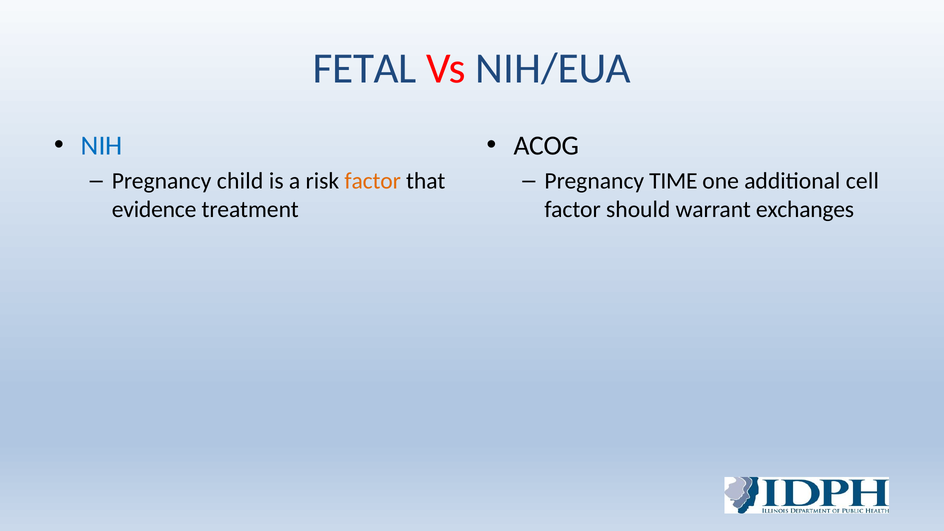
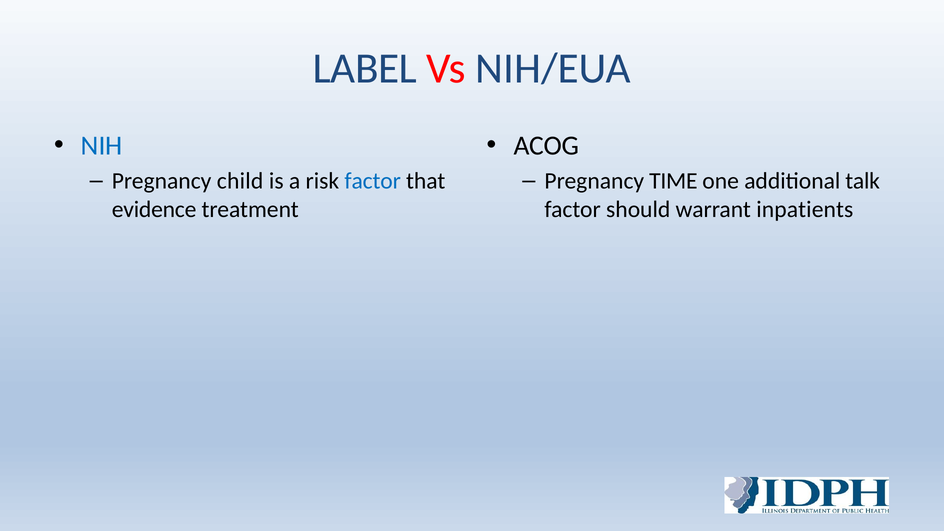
FETAL: FETAL -> LABEL (365, 69)
factor colour: orange -> blue (373, 181)
cell: cell -> talk (863, 181)
exchanges: exchanges -> inpatients (805, 209)
